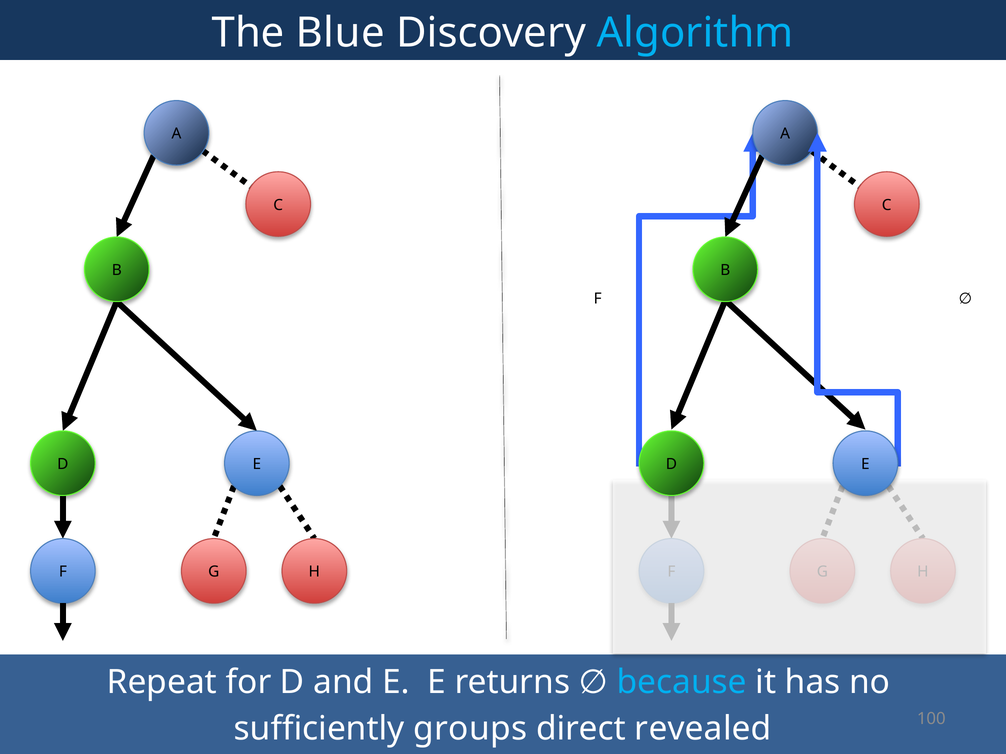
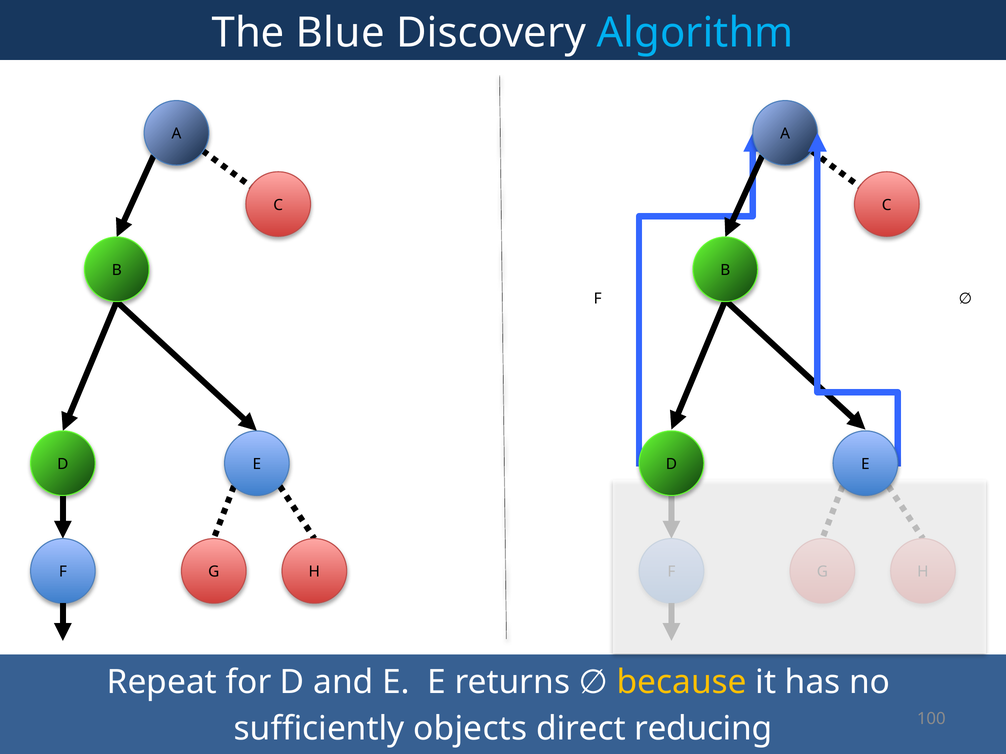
because colour: light blue -> yellow (682, 682)
groups: groups -> objects (470, 729)
revealed: revealed -> reducing (703, 729)
